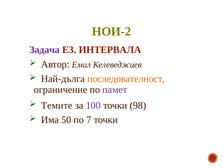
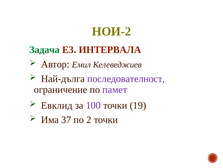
Задача colour: purple -> green (45, 50)
последователност colour: orange -> purple (126, 78)
Темите: Темите -> Евклид (57, 105)
98: 98 -> 19 (138, 105)
50: 50 -> 37 (66, 119)
7: 7 -> 2 (89, 119)
